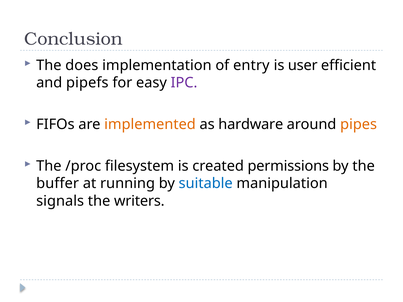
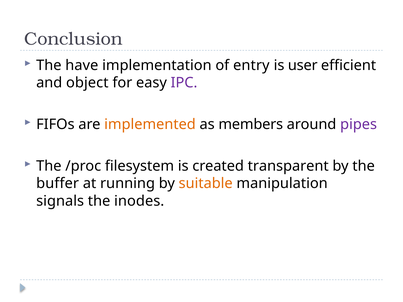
does: does -> have (82, 65)
pipefs: pipefs -> object (87, 83)
hardware: hardware -> members (251, 125)
pipes colour: orange -> purple (359, 125)
permissions: permissions -> transparent (288, 166)
suitable colour: blue -> orange (206, 184)
writers: writers -> inodes (139, 201)
